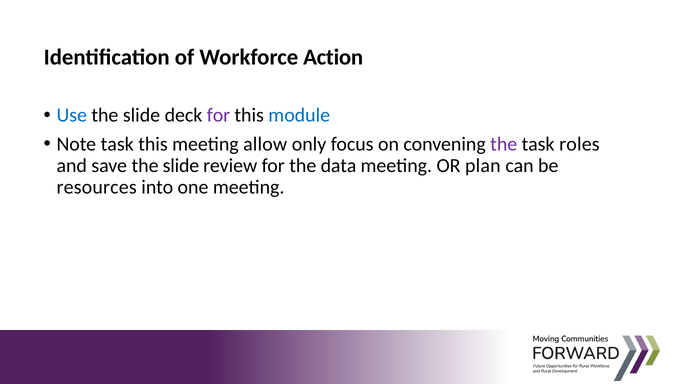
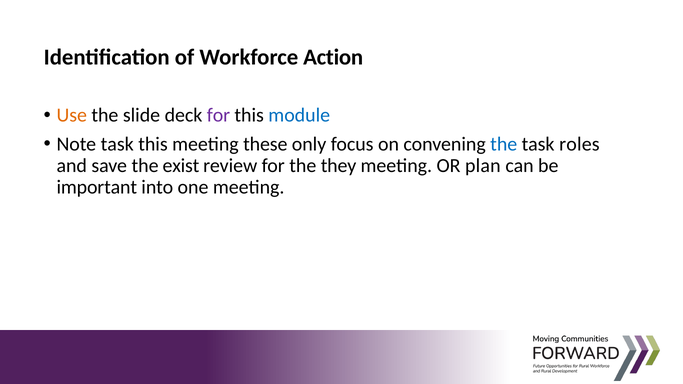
Use colour: blue -> orange (72, 115)
allow: allow -> these (265, 144)
the colour: purple -> blue (504, 144)
save the slide: slide -> exist (181, 166)
data: data -> they (339, 166)
resources: resources -> important (97, 187)
